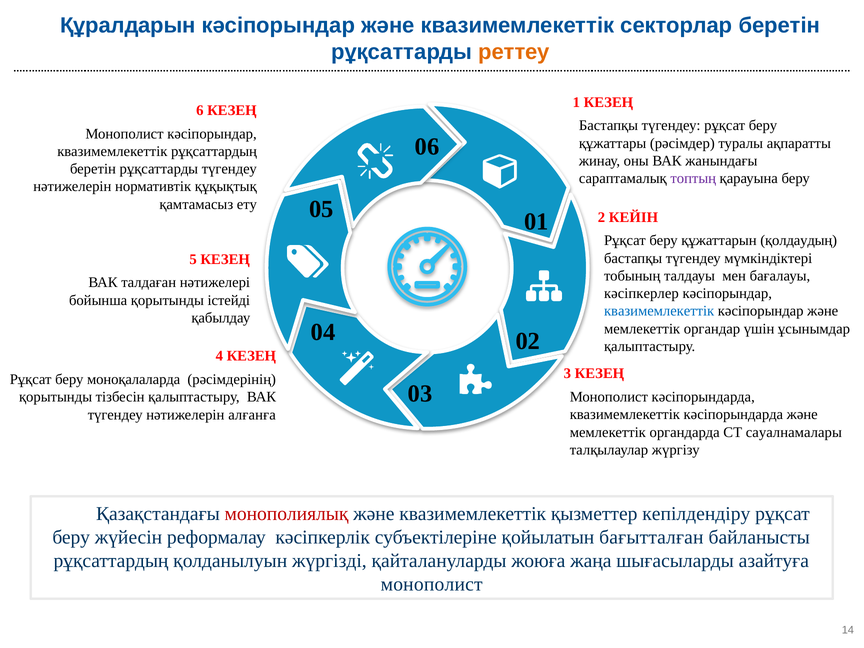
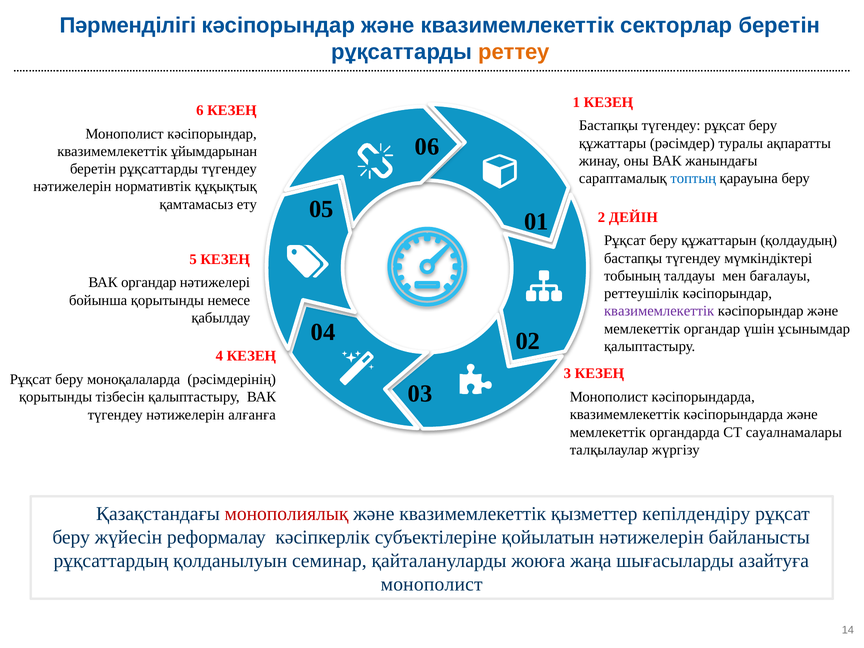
Құралдарын: Құралдарын -> Пәрменділігі (128, 26)
квазимемлекеттік рұқсаттардың: рұқсаттардың -> ұйымдарынан (214, 151)
топтың colour: purple -> blue (693, 179)
КЕЙІН: КЕЙІН -> ДЕЙІН (633, 217)
ВАК талдаған: талдаған -> органдар (149, 283)
кәсіпкерлер: кәсіпкерлер -> реттеушілік (641, 293)
істейді: істейді -> немесе (229, 300)
квазимемлекеттік colour: blue -> purple (659, 311)
қойылатын бағытталған: бағытталған -> нәтижелерін (651, 537)
жүргізді: жүргізді -> семинар (329, 561)
